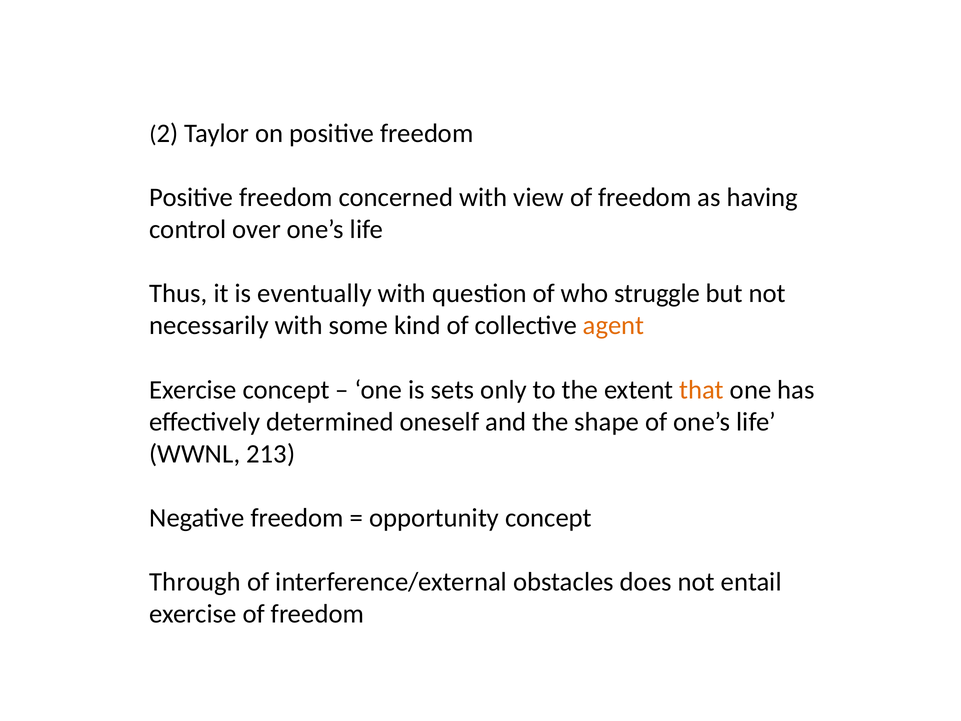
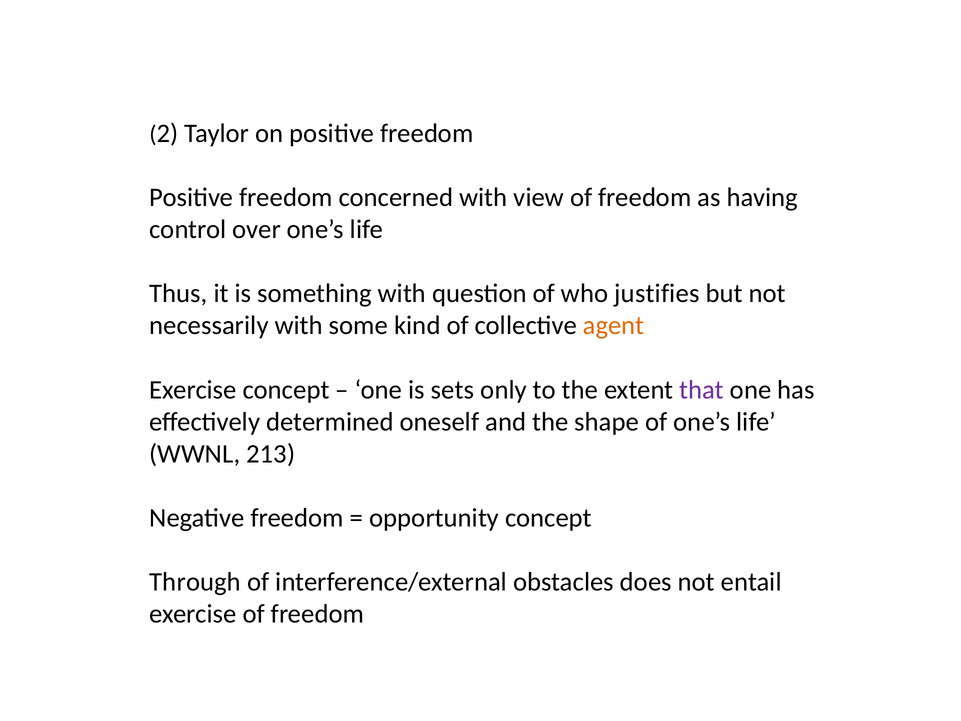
eventually: eventually -> something (315, 293)
struggle: struggle -> justifies (657, 293)
that colour: orange -> purple (702, 390)
